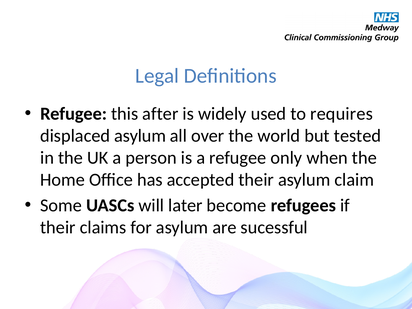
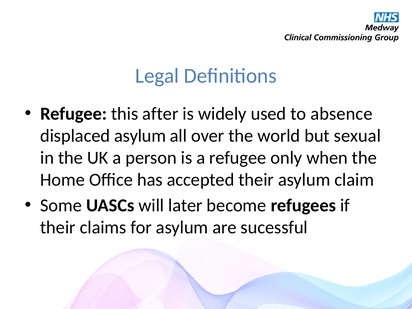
requires: requires -> absence (342, 114)
tested: tested -> sexual (357, 136)
